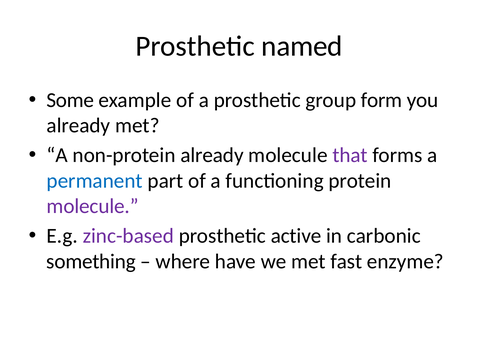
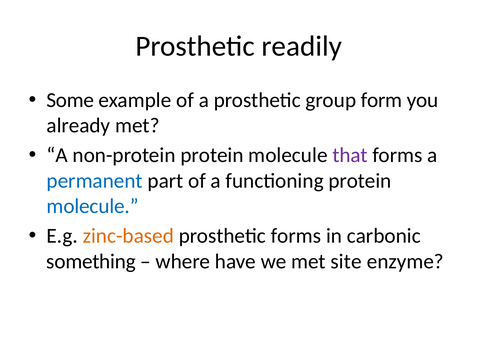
named: named -> readily (302, 46)
non-protein already: already -> protein (212, 156)
molecule colour: purple -> blue (93, 207)
zinc-based colour: purple -> orange (128, 236)
prosthetic active: active -> forms (296, 236)
fast: fast -> site (346, 262)
